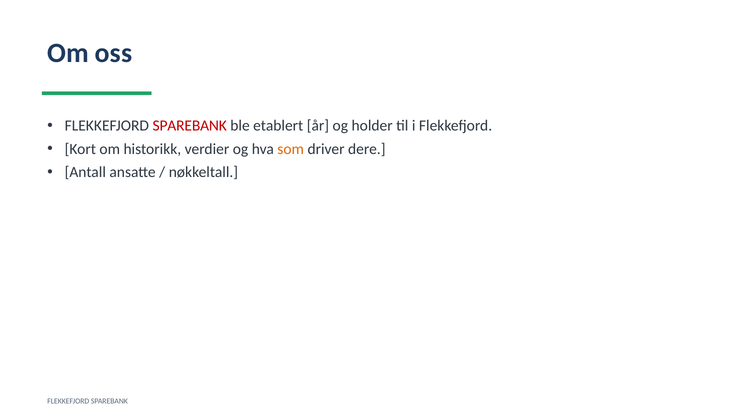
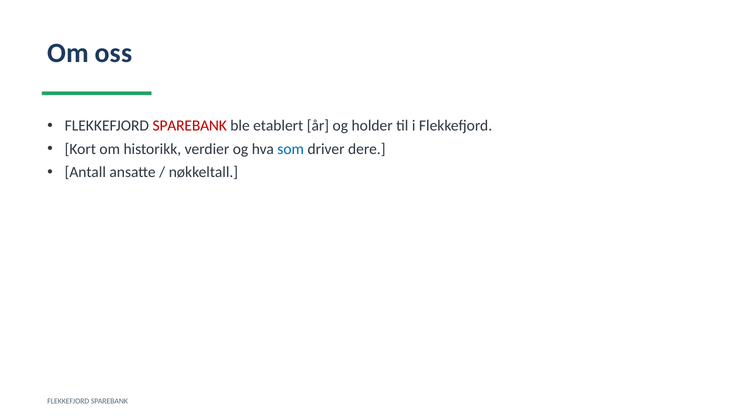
som colour: orange -> blue (291, 149)
